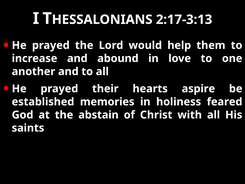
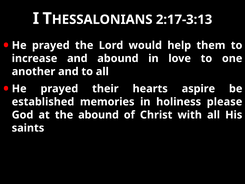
feared: feared -> please (225, 102)
the abstain: abstain -> abound (99, 115)
